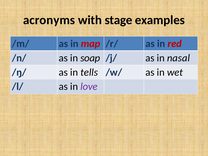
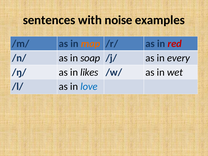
acronyms: acronyms -> sentences (49, 20)
stage: stage -> noise (119, 20)
map colour: red -> orange (91, 44)
nasal: nasal -> every (178, 58)
tells: tells -> likes (89, 72)
love colour: purple -> blue (89, 87)
